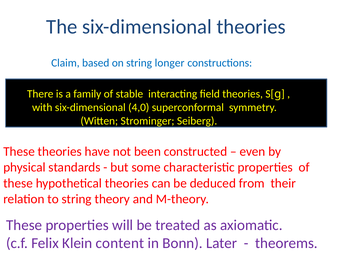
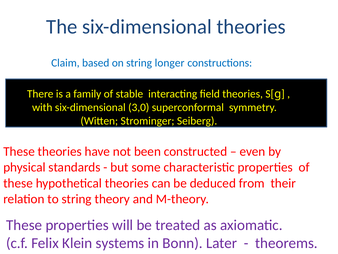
4,0: 4,0 -> 3,0 (139, 107)
content: content -> systems (120, 243)
